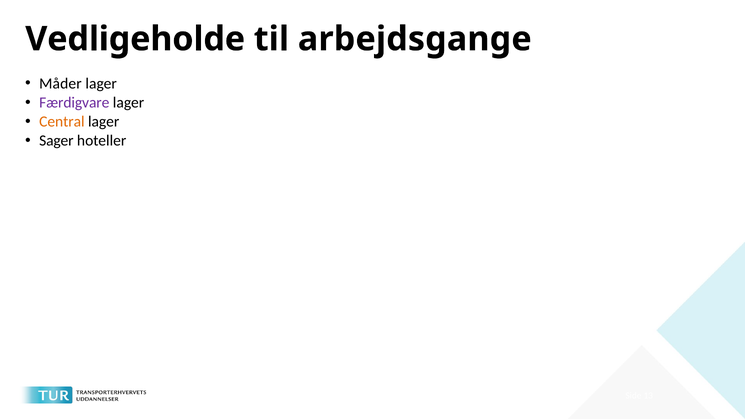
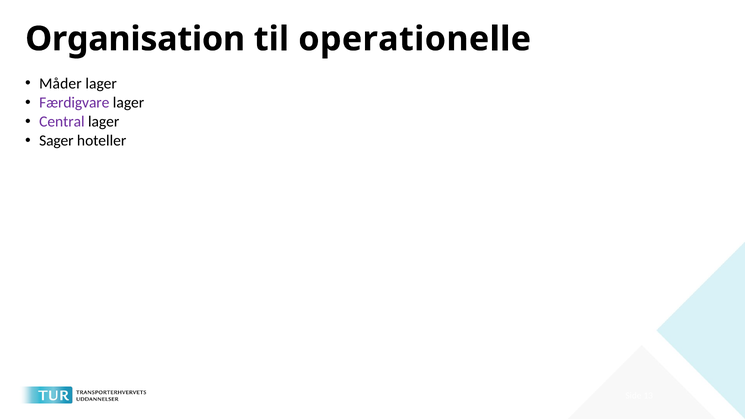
Vedligeholde: Vedligeholde -> Organisation (135, 39)
arbejdsgange: arbejdsgange -> operationelle (415, 39)
Central colour: orange -> purple (62, 122)
